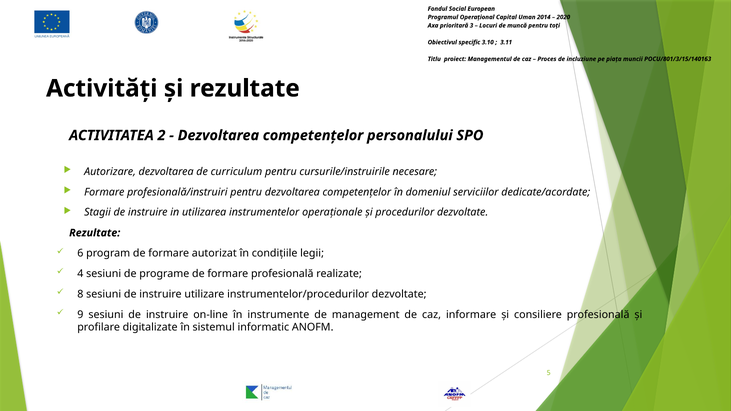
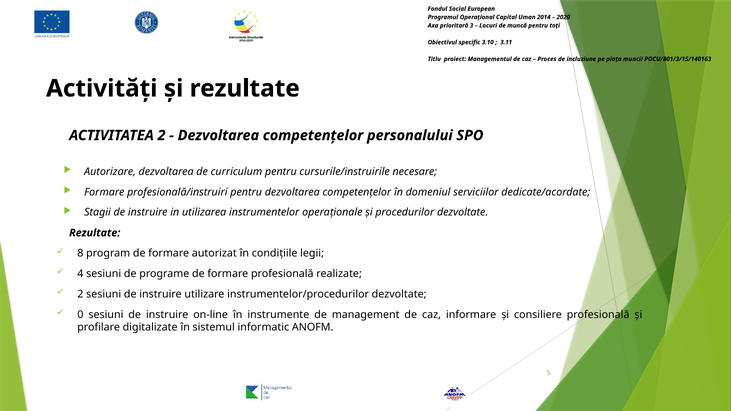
6: 6 -> 8 (80, 253)
8: 8 -> 2 (80, 294)
9: 9 -> 0 (80, 315)
